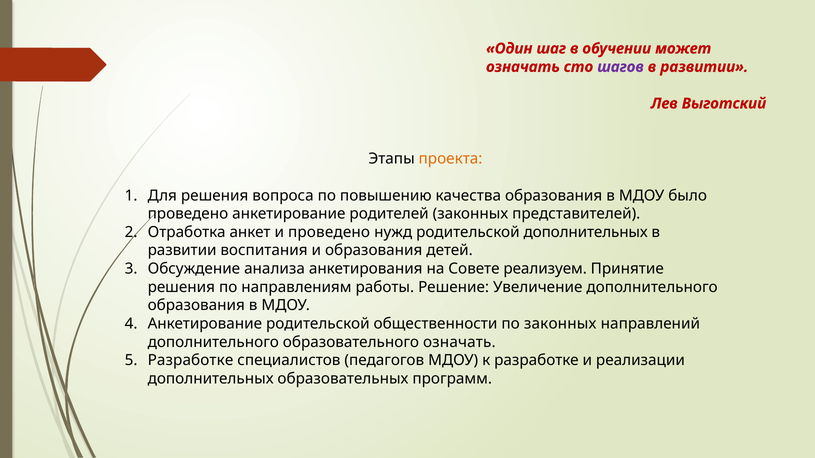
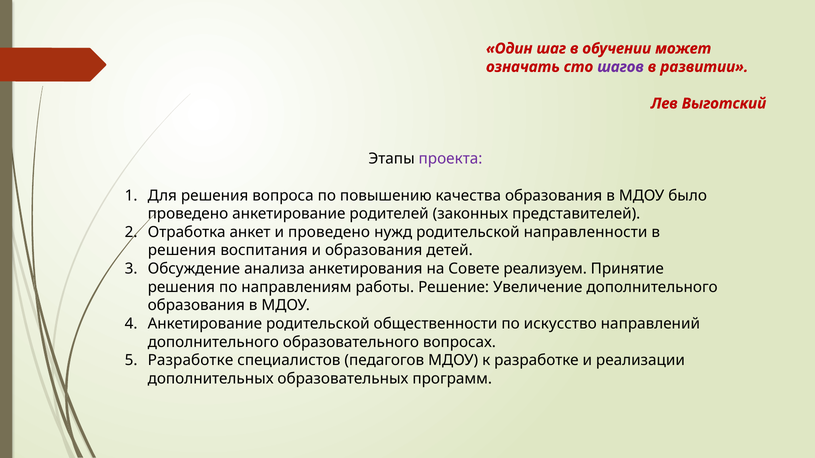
проекта colour: orange -> purple (451, 159)
родительской дополнительных: дополнительных -> направленности (586, 232)
развитии: развитии -> решения (182, 251)
по законных: законных -> искусство (560, 324)
образовательного означать: означать -> вопросах (459, 342)
